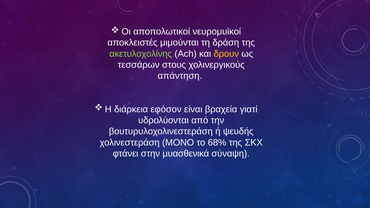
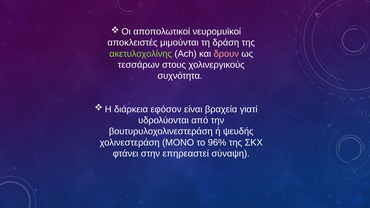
δρουν colour: yellow -> pink (226, 54)
απάντηση: απάντηση -> συχνότητα (180, 76)
68%: 68% -> 96% (217, 143)
μυασθενικά: μυασθενικά -> επηρεαστεί (186, 154)
